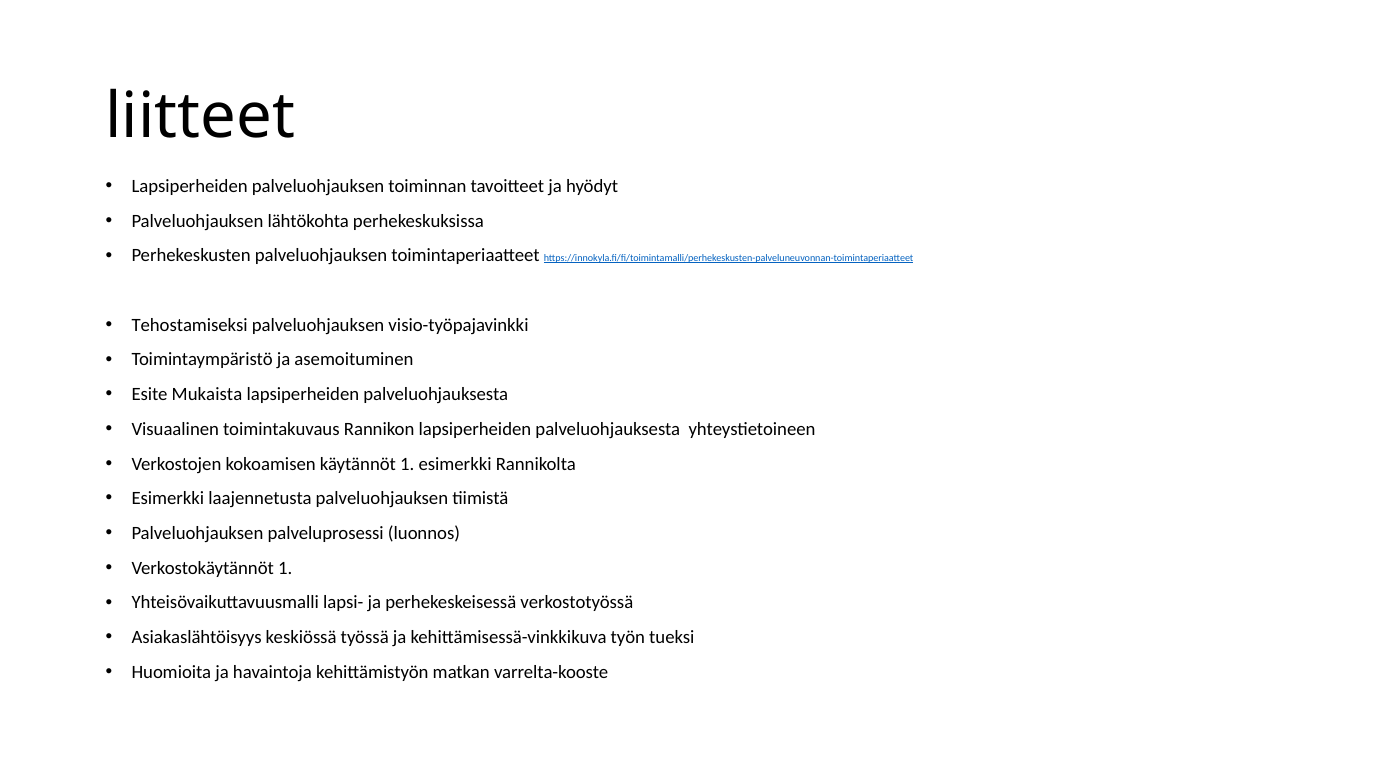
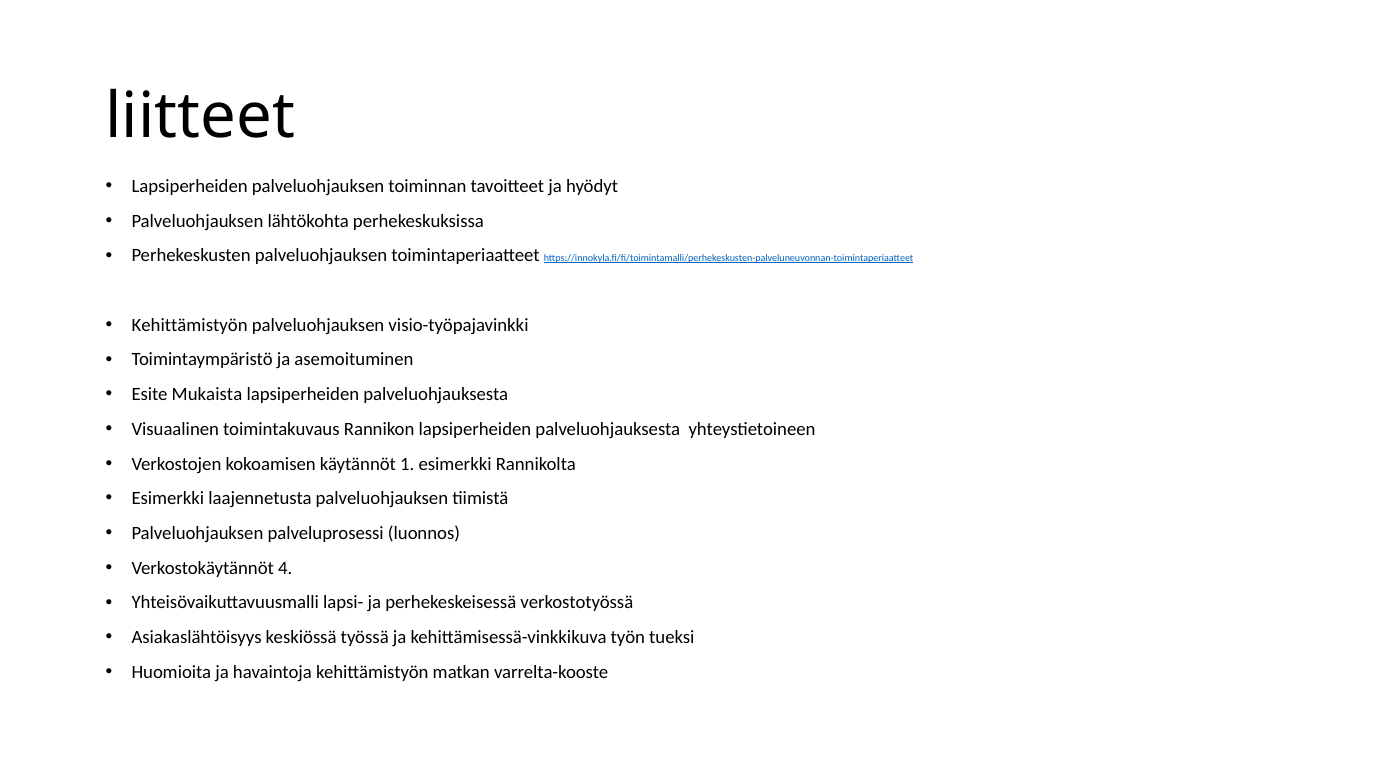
Tehostamiseksi: Tehostamiseksi -> Kehittämistyön (190, 325)
Verkostokäytännöt 1: 1 -> 4 (285, 568)
